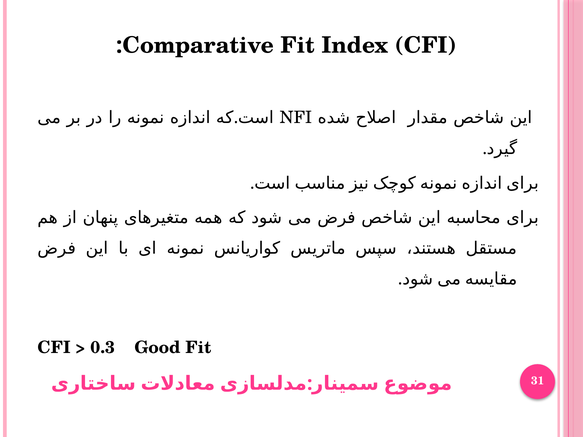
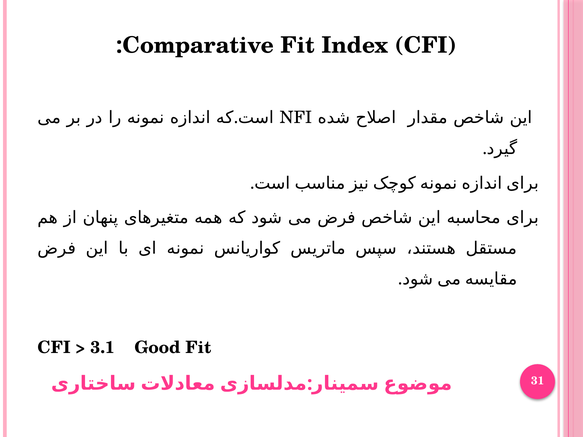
0.3: 0.3 -> 3.1 (103, 348)
